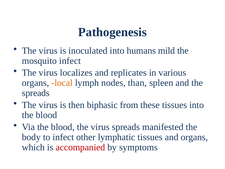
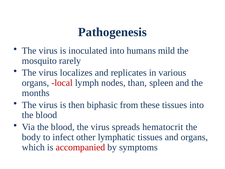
mosquito infect: infect -> rarely (70, 61)
local colour: orange -> red (62, 83)
spreads: spreads -> months (36, 93)
manifested: manifested -> hematocrit (163, 127)
